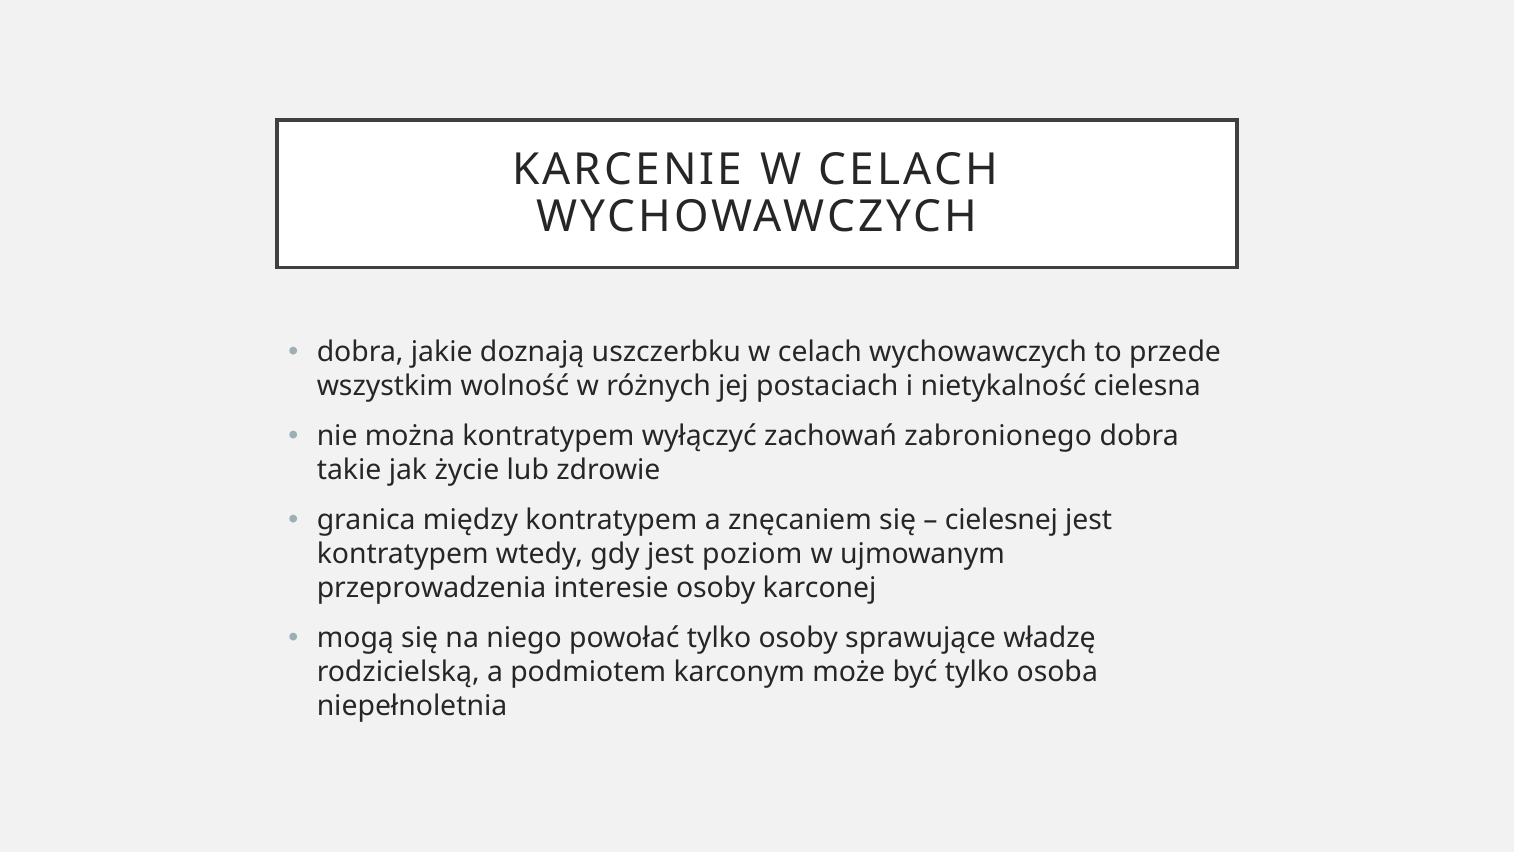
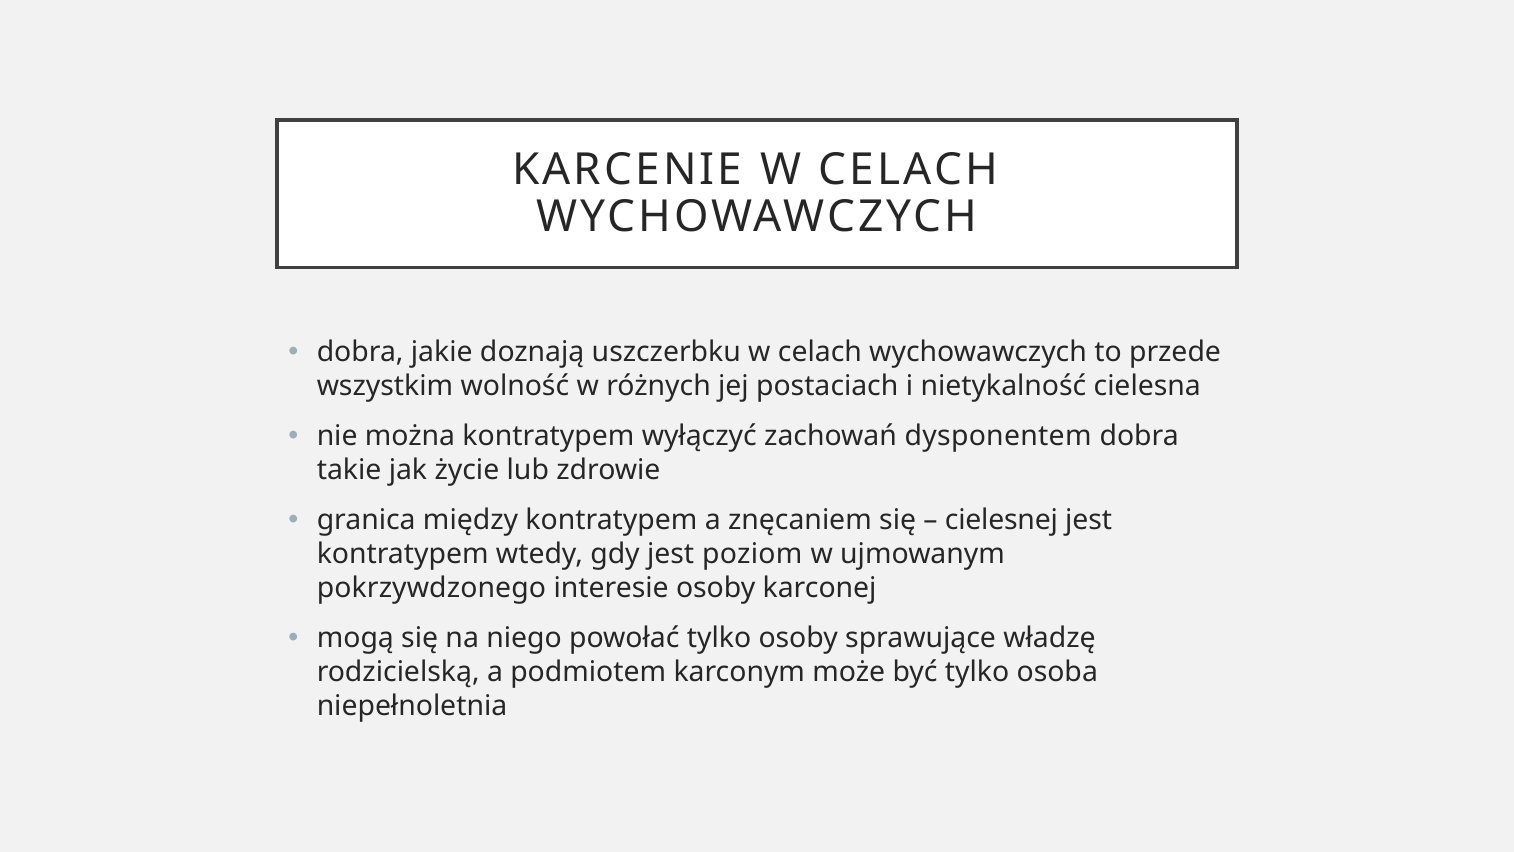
zabronionego: zabronionego -> dysponentem (998, 436)
przeprowadzenia: przeprowadzenia -> pokrzywdzonego (431, 588)
